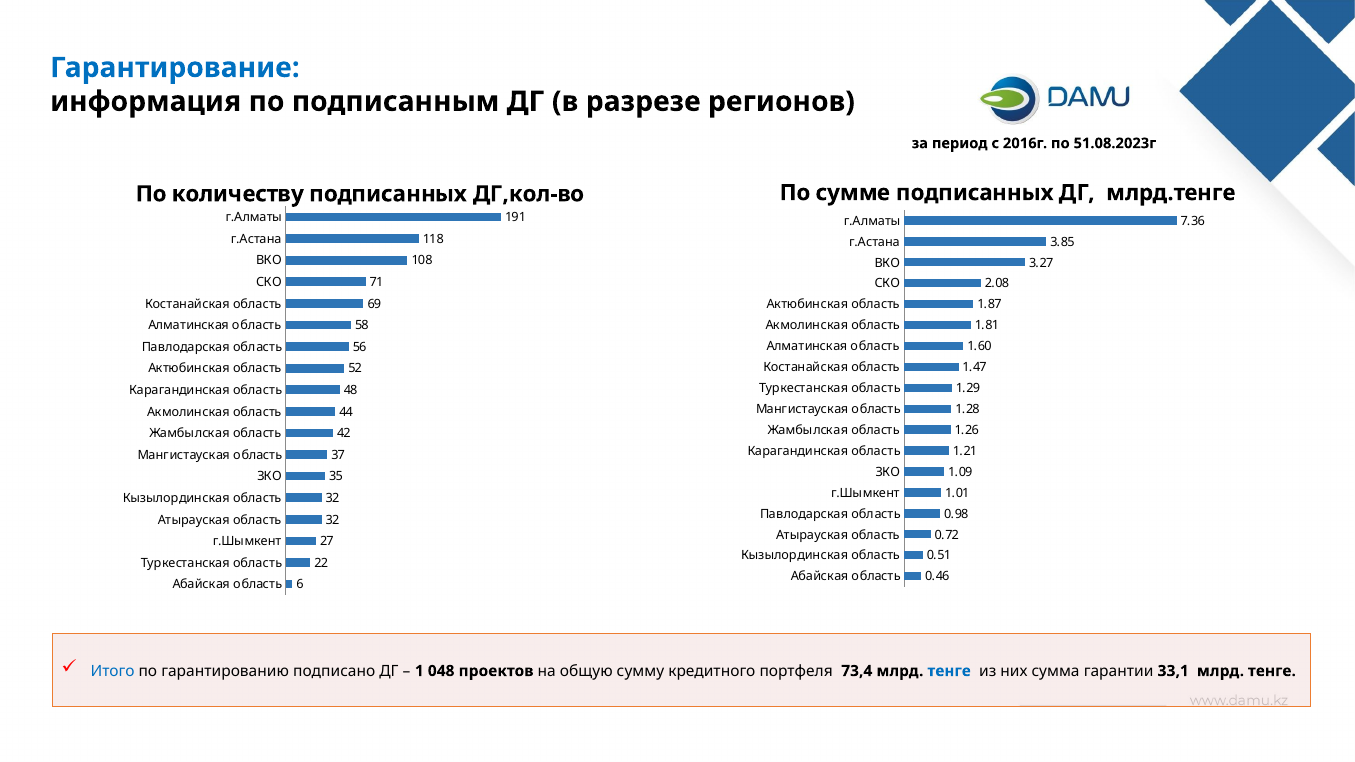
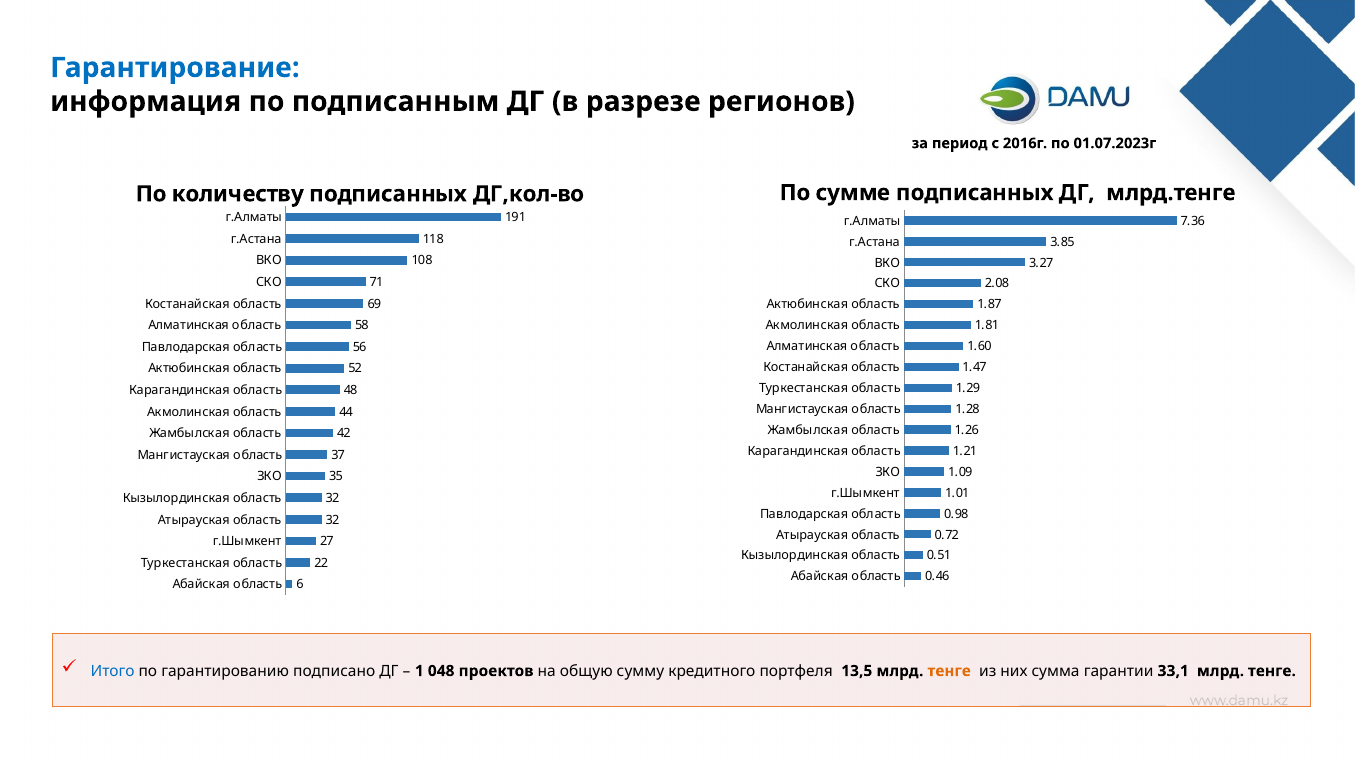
51.08.2023г: 51.08.2023г -> 01.07.2023г (1115, 143)
73,4: 73,4 -> 13,5 (857, 671)
тенге colour: blue -> orange (949, 671)
